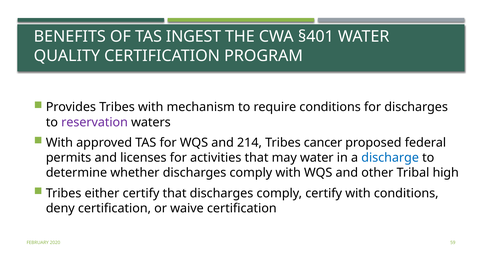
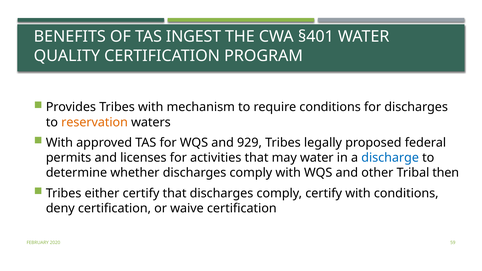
reservation colour: purple -> orange (95, 122)
214: 214 -> 929 (250, 143)
cancer: cancer -> legally (323, 143)
high: high -> then (446, 173)
